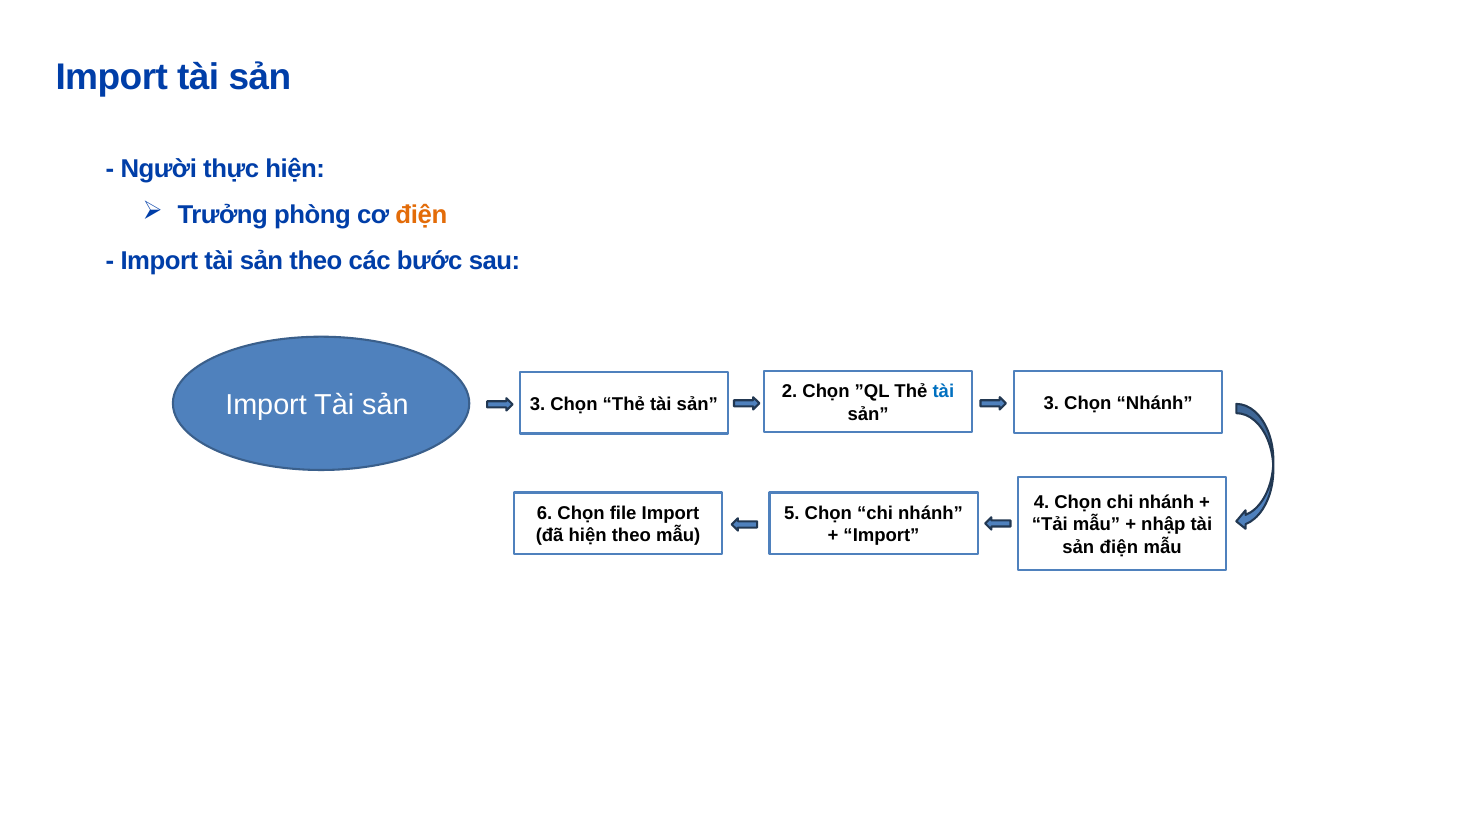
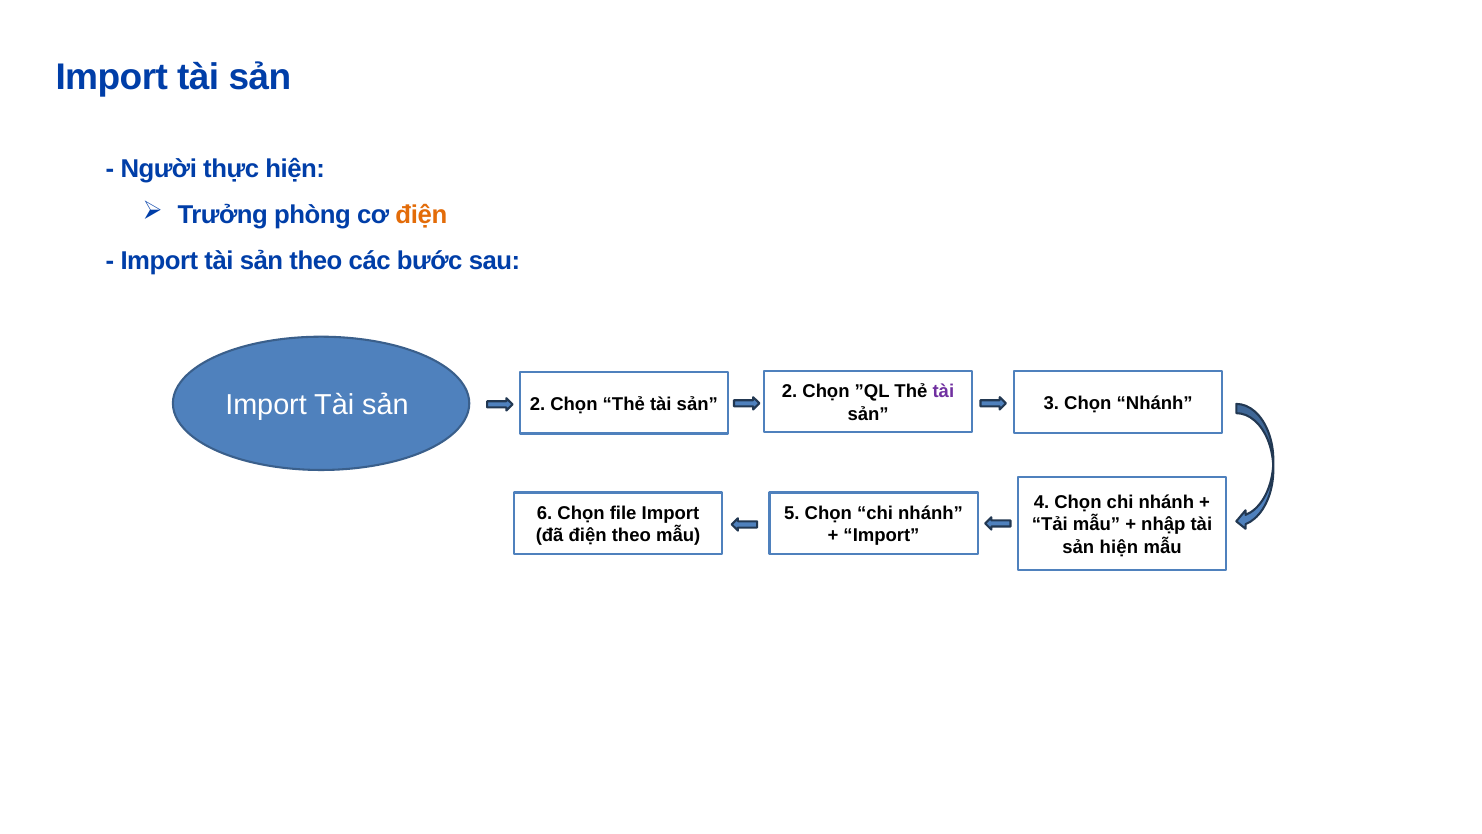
tài colour: blue -> purple (943, 392)
Import Tài sản 3: 3 -> 2 (538, 404)
đã hiện: hiện -> điện (588, 536)
sản điện: điện -> hiện (1119, 547)
